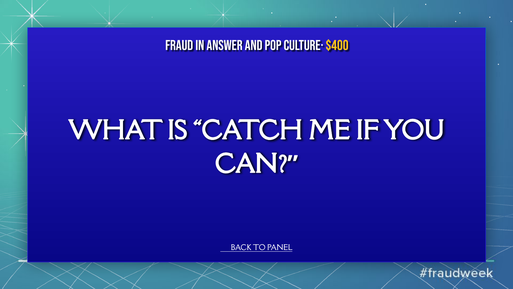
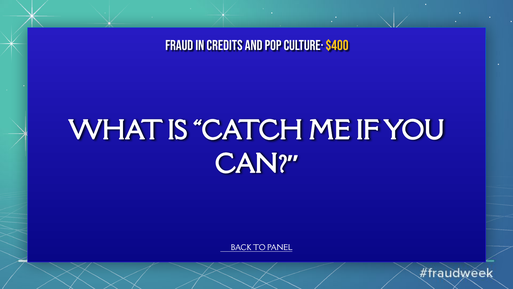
Answer: Answer -> Credits (225, 45)
